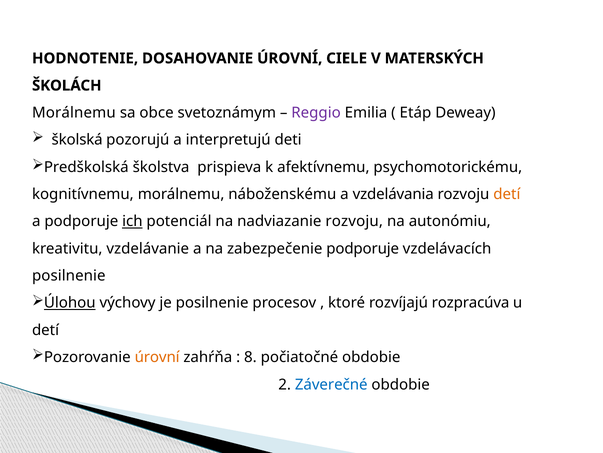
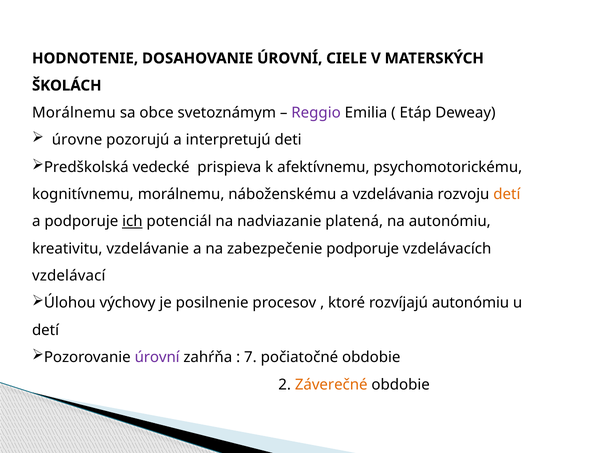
školská: školská -> úrovne (77, 140)
školstva: školstva -> vedecké (161, 167)
nadviazanie rozvoju: rozvoju -> platená (354, 221)
posilnenie: posilnenie -> vzdelávací (69, 275)
Úlohou underline: present -> none (70, 303)
rozvíjajú rozpracúva: rozpracúva -> autonómiu (471, 303)
úrovní colour: orange -> purple (157, 357)
8: 8 -> 7 (250, 357)
Záverečné colour: blue -> orange (331, 384)
